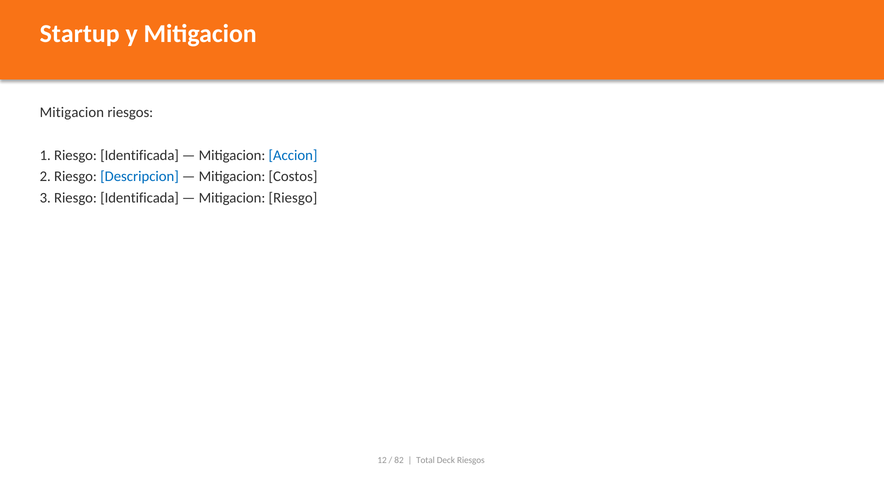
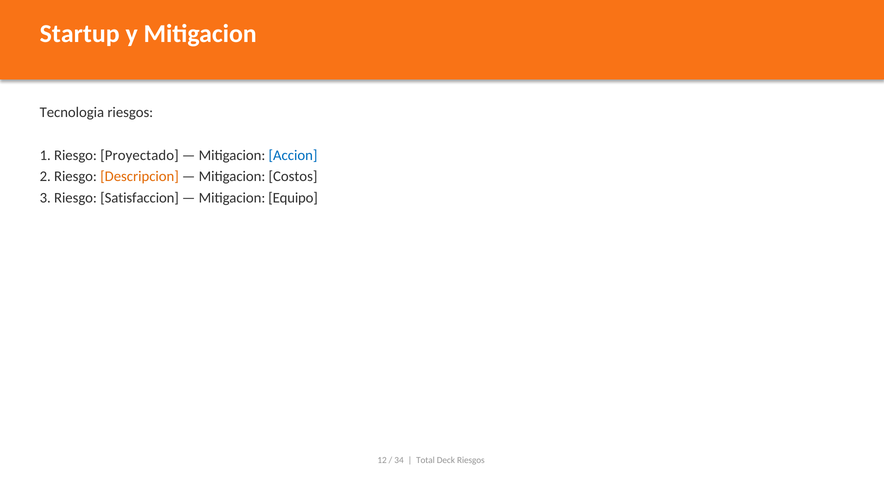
Mitigacion: Mitigacion -> Tecnologia (72, 113)
1 Riesgo Identificada: Identificada -> Proyectado (139, 155)
Descripcion colour: blue -> orange (140, 177)
3 Riesgo Identificada: Identificada -> Satisfaccion (140, 198)
Mitigacion Riesgo: Riesgo -> Equipo (293, 198)
82: 82 -> 34 (399, 460)
